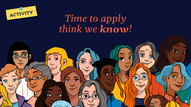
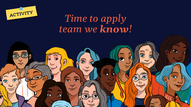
think: think -> team (71, 29)
